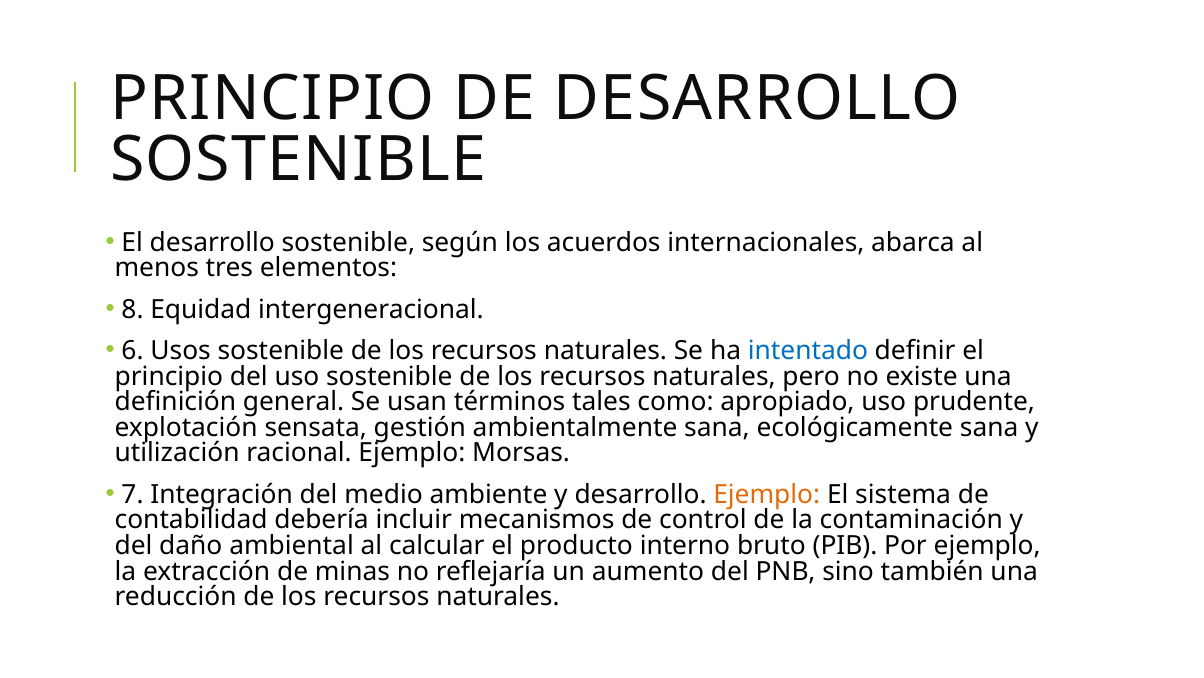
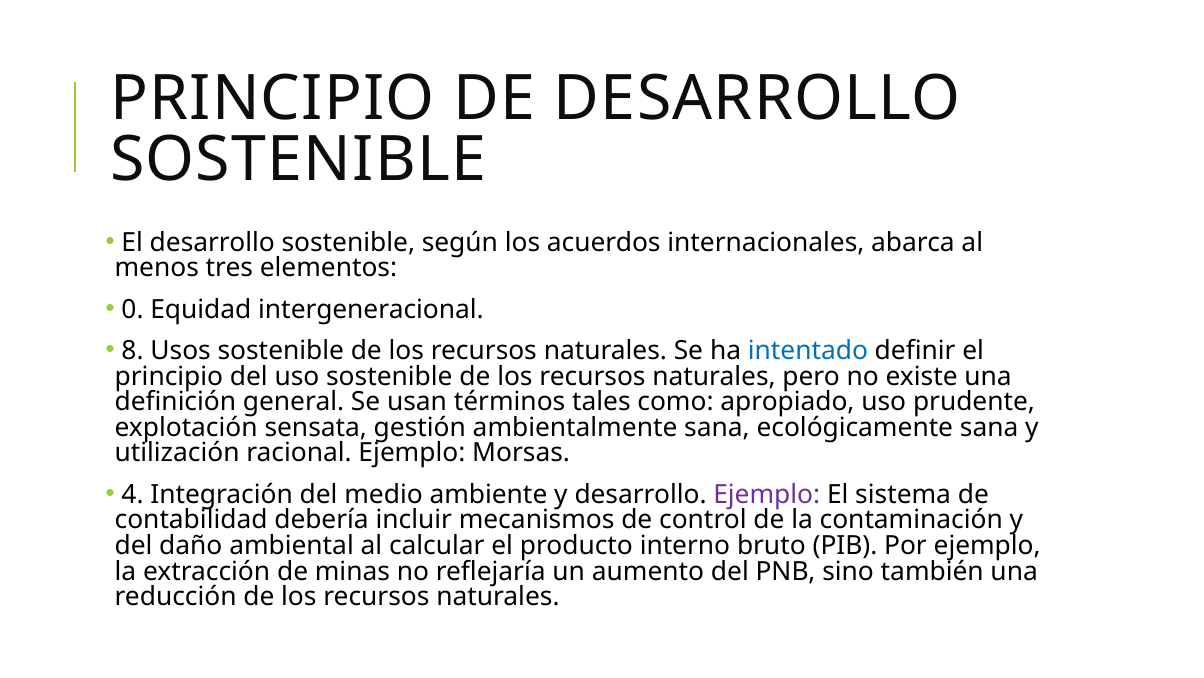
8: 8 -> 0 (133, 309)
6: 6 -> 8 (133, 350)
7: 7 -> 4 (133, 494)
Ejemplo colour: orange -> purple (767, 494)
